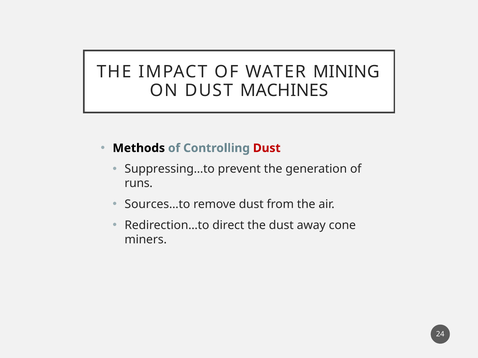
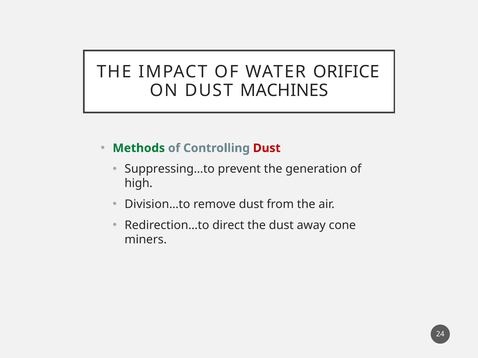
MINING: MINING -> ORIFICE (346, 72)
Methods colour: black -> green (139, 148)
runs: runs -> high (139, 184)
Sources…to: Sources…to -> Division…to (157, 205)
